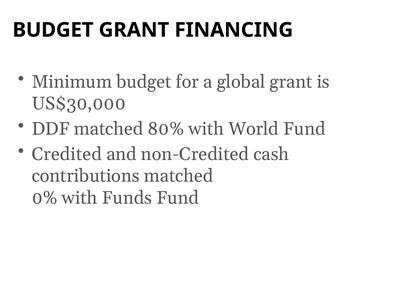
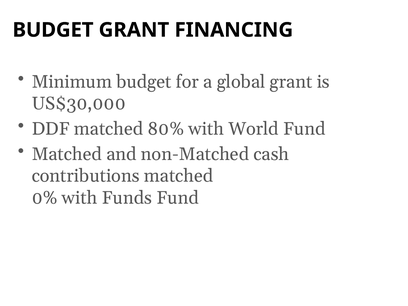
Credited: Credited -> Matched (67, 154)
non-Credited: non-Credited -> non-Matched (195, 154)
